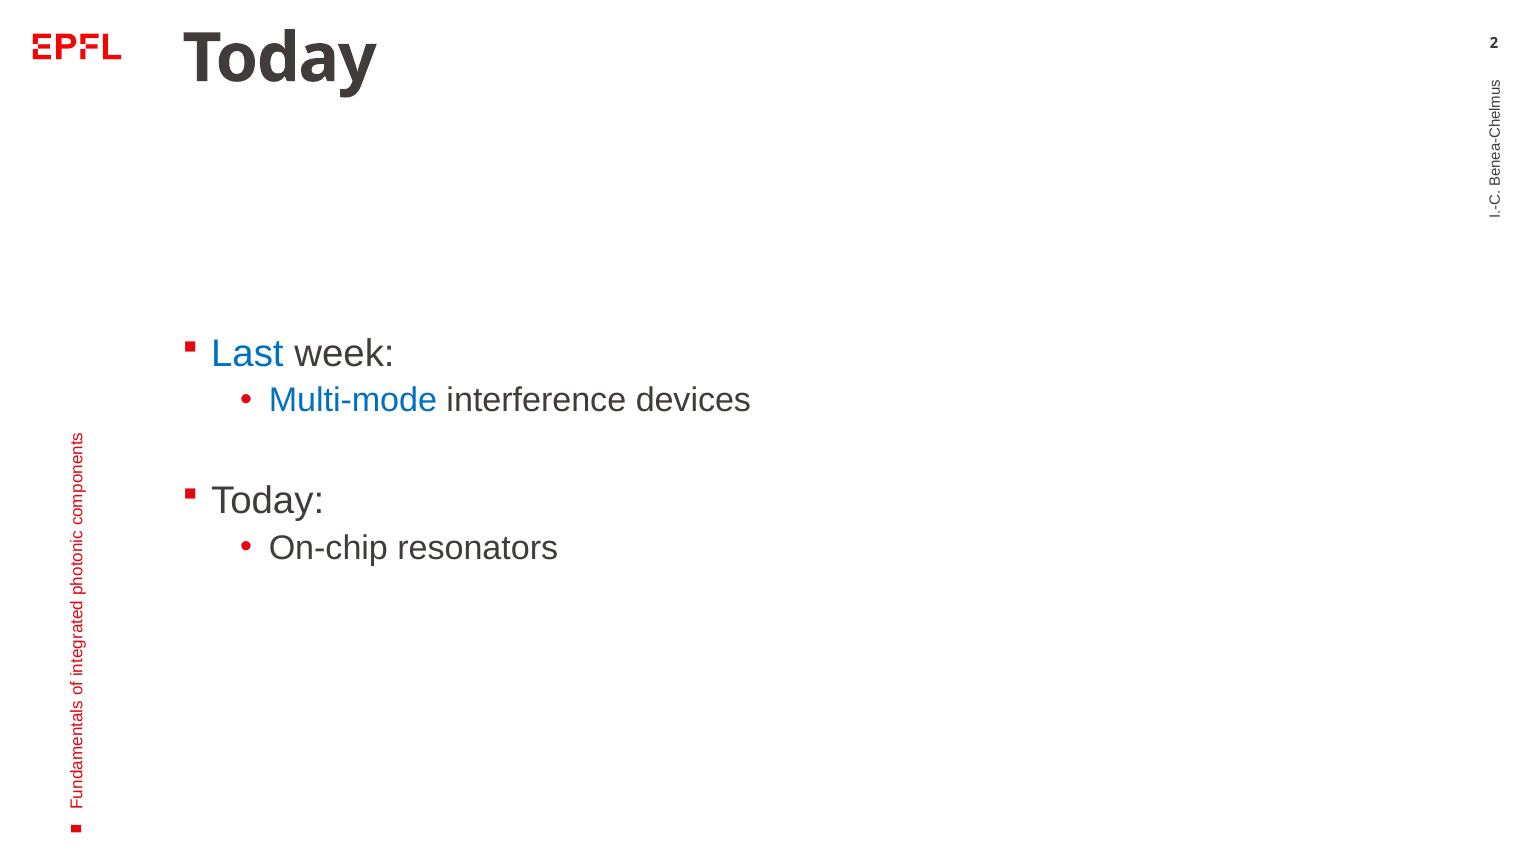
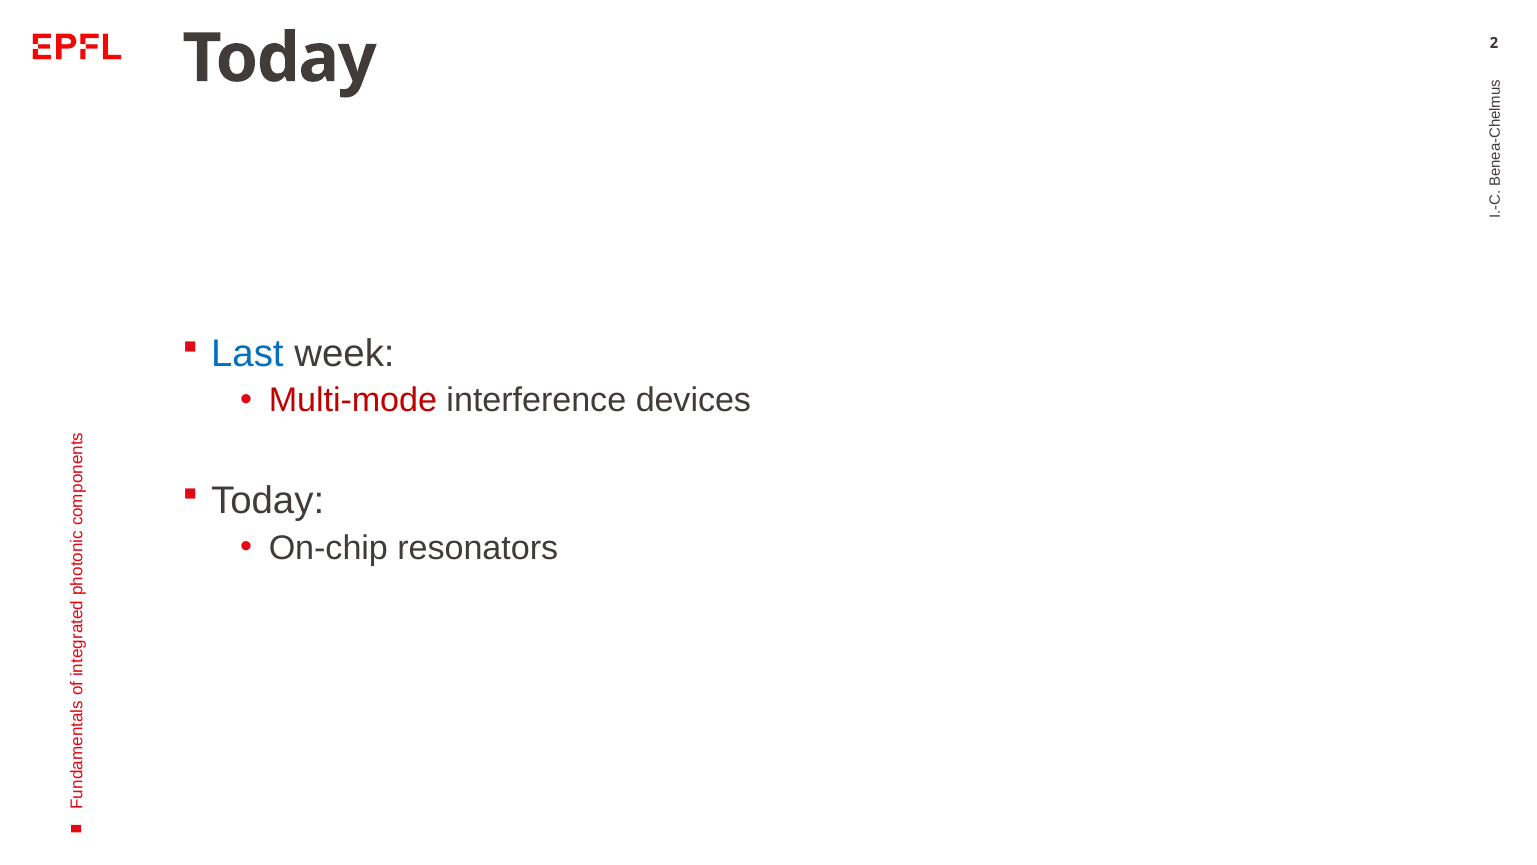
Multi-mode colour: blue -> red (353, 400)
